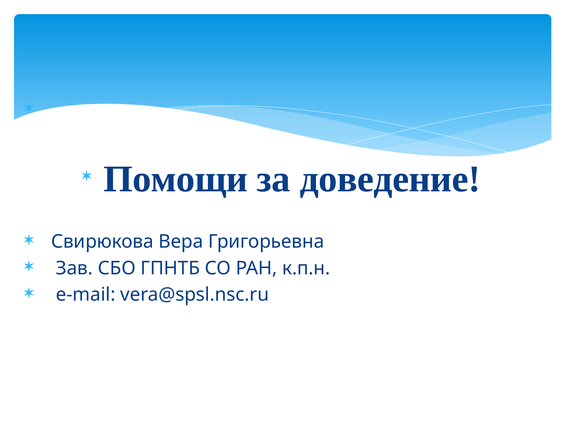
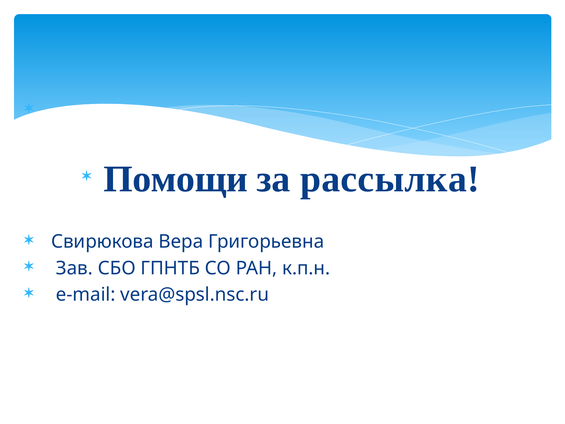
доведение: доведение -> рассылка (390, 179)
